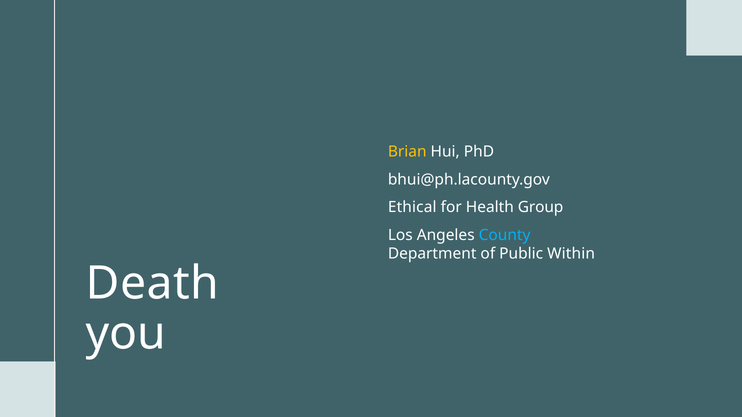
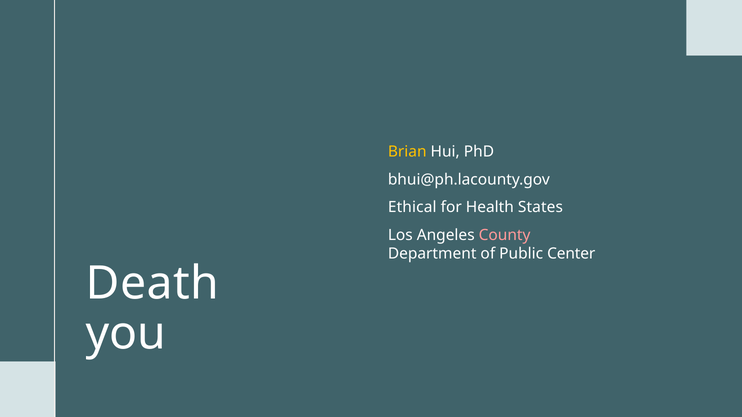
Group: Group -> States (540, 208)
County colour: light blue -> pink (505, 235)
Within: Within -> Center (571, 254)
